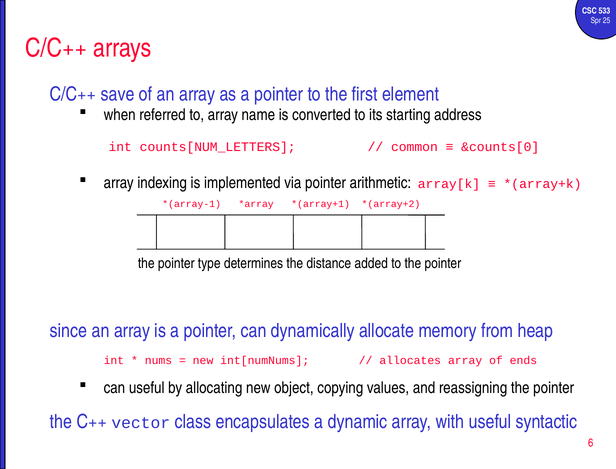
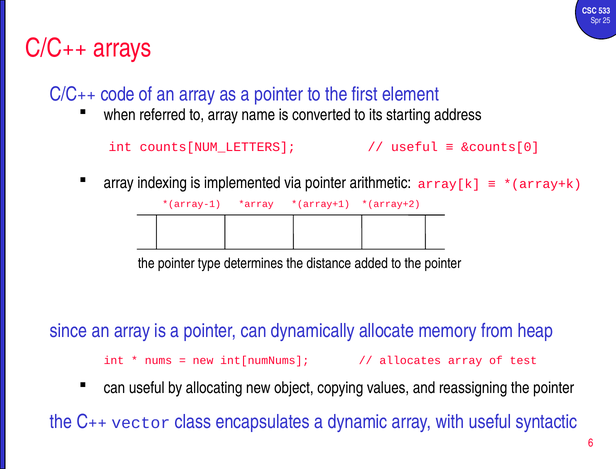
save: save -> code (118, 94)
common: common -> useful (414, 147)
ends: ends -> test (523, 361)
